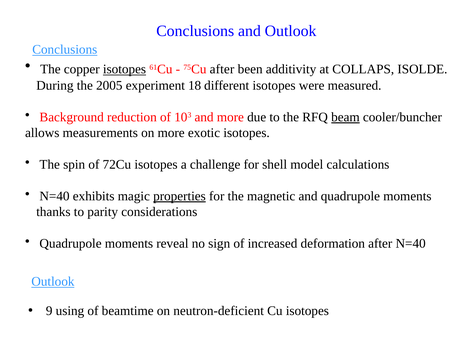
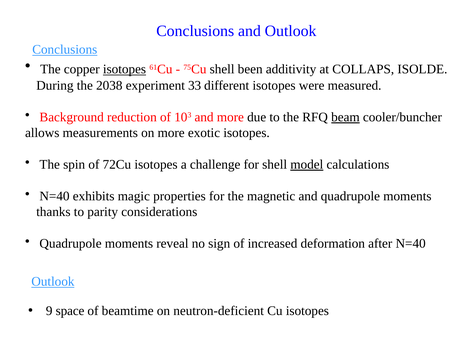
75Cu after: after -> shell (222, 69)
2005: 2005 -> 2038 (109, 86)
18: 18 -> 33 (195, 86)
model underline: none -> present (307, 164)
properties underline: present -> none (179, 196)
using: using -> space (70, 311)
